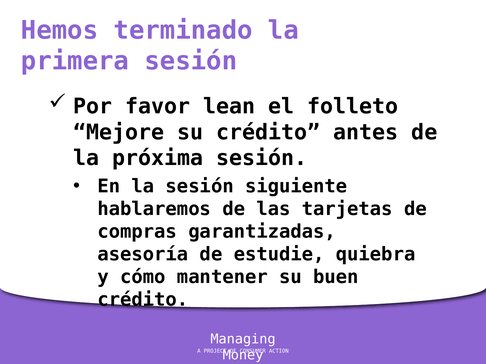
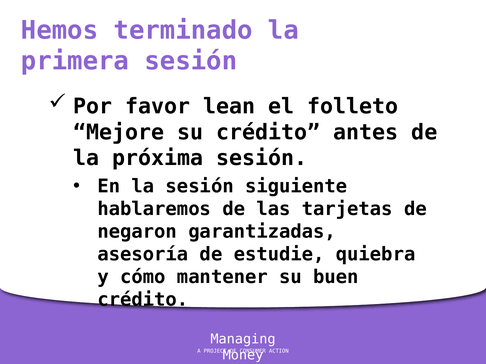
compras: compras -> negaron (137, 232)
